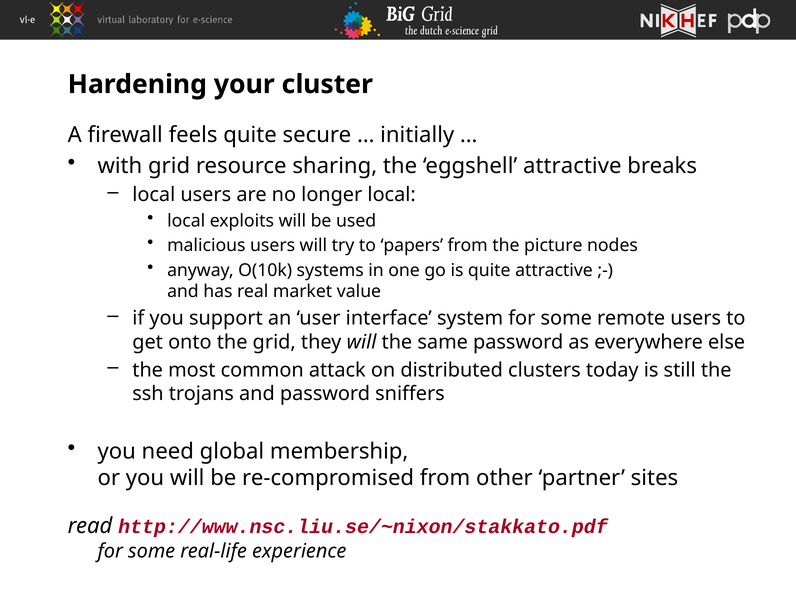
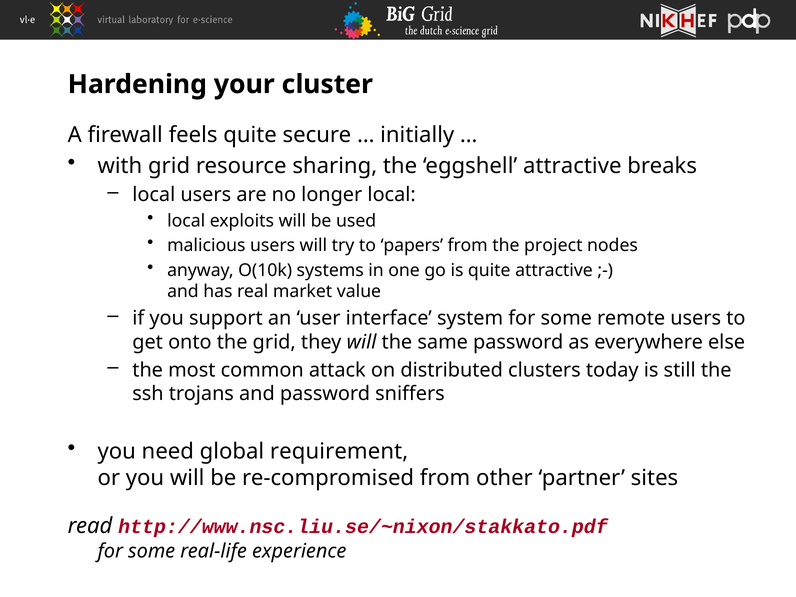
picture: picture -> project (553, 246)
membership: membership -> requirement (339, 451)
